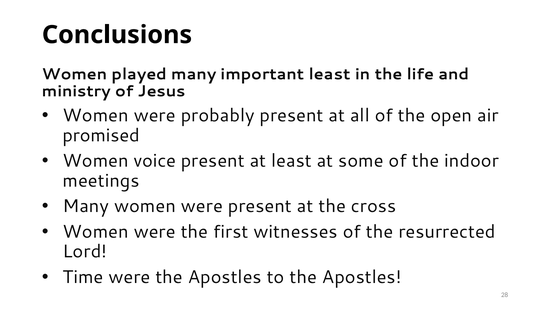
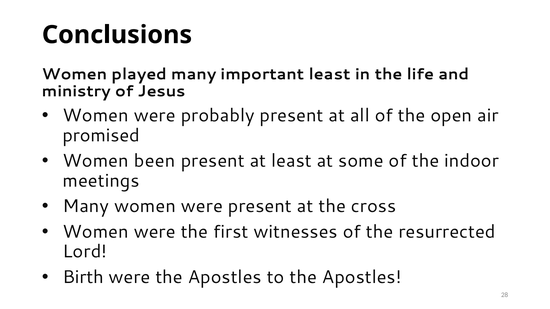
voice: voice -> been (155, 161)
Time: Time -> Birth (83, 277)
